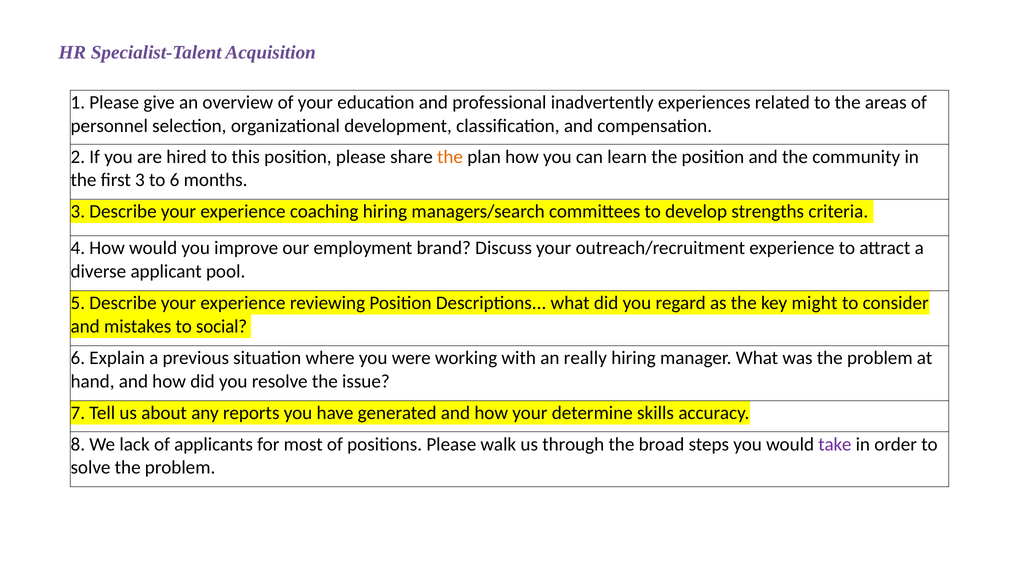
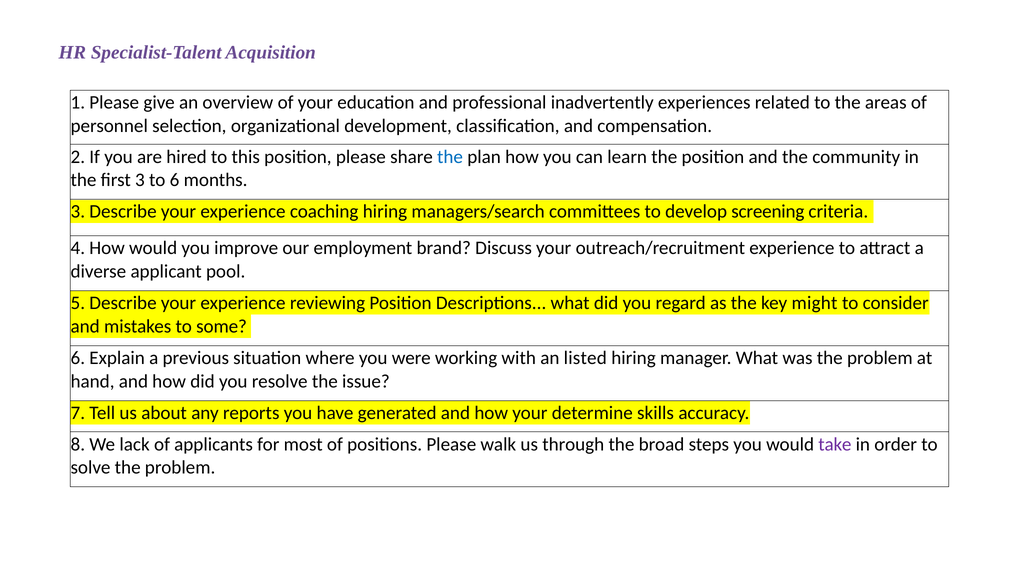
the colour: orange -> blue (450, 157)
strengths: strengths -> screening (768, 212)
social: social -> some (222, 326)
really: really -> listed (585, 358)
